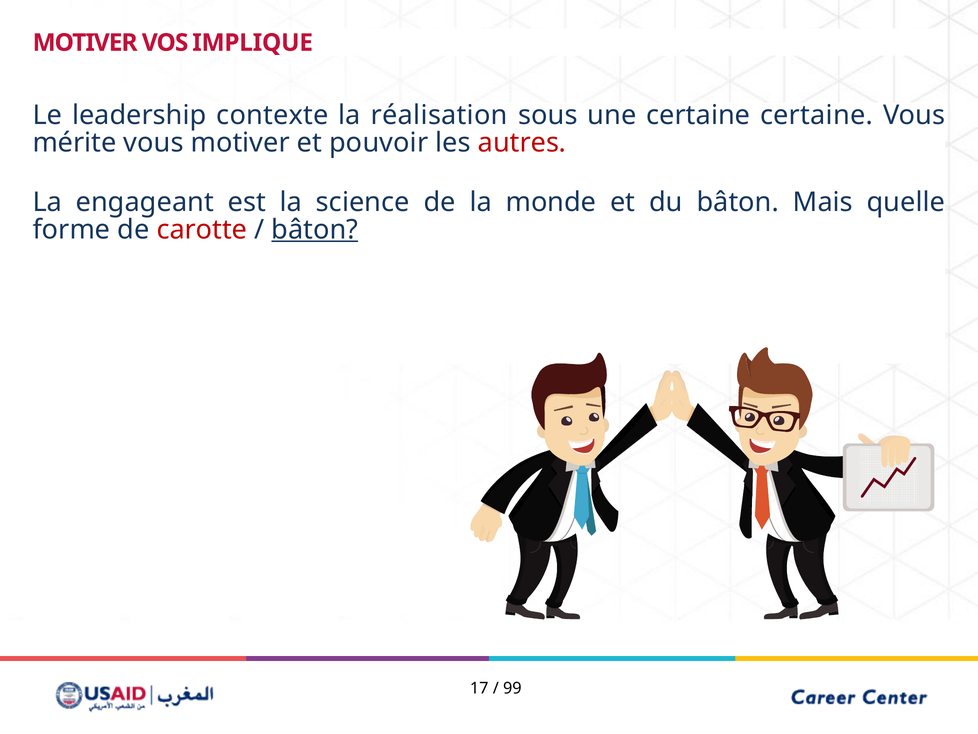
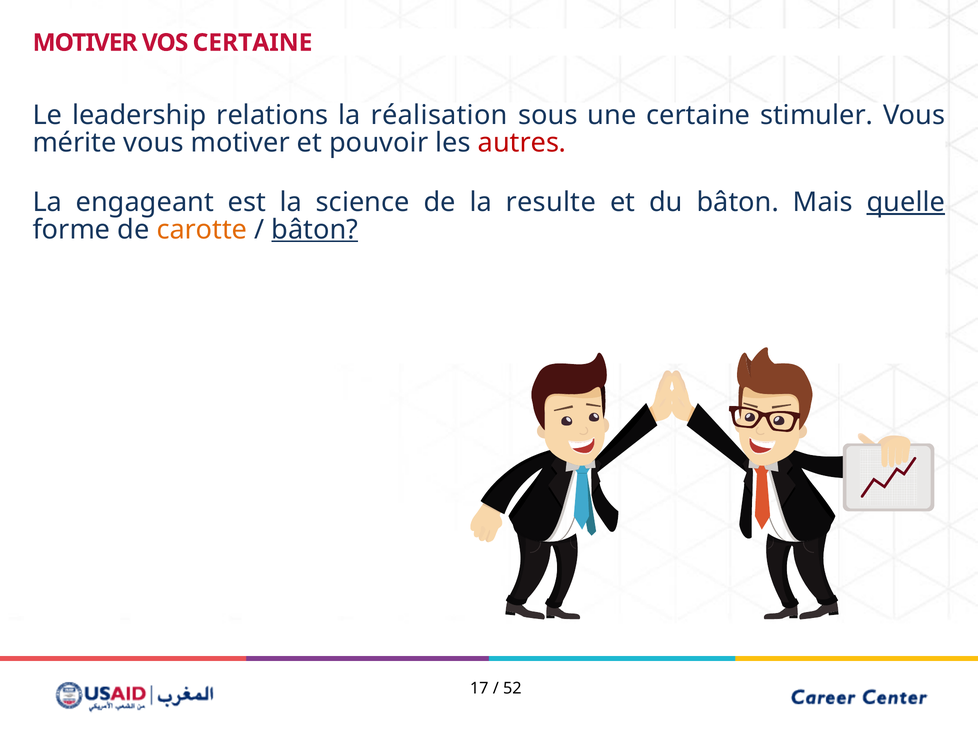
VOS IMPLIQUE: IMPLIQUE -> CERTAINE (252, 43)
contexte: contexte -> relations (272, 115)
certaine certaine: certaine -> stimuler (817, 115)
monde: monde -> resulte (551, 202)
quelle underline: none -> present (906, 202)
carotte colour: red -> orange (202, 229)
99: 99 -> 52 (512, 688)
